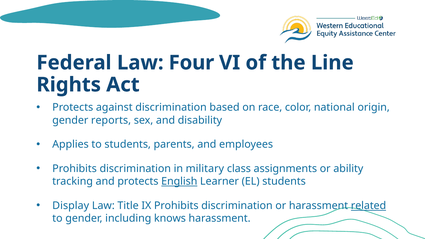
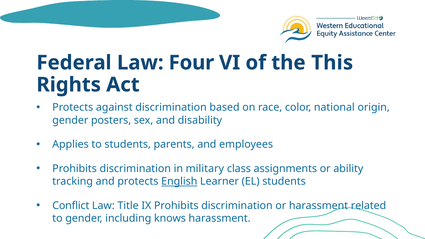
Line: Line -> This (332, 63)
reports: reports -> posters (111, 120)
Display: Display -> Conflict (71, 206)
related underline: present -> none (369, 206)
